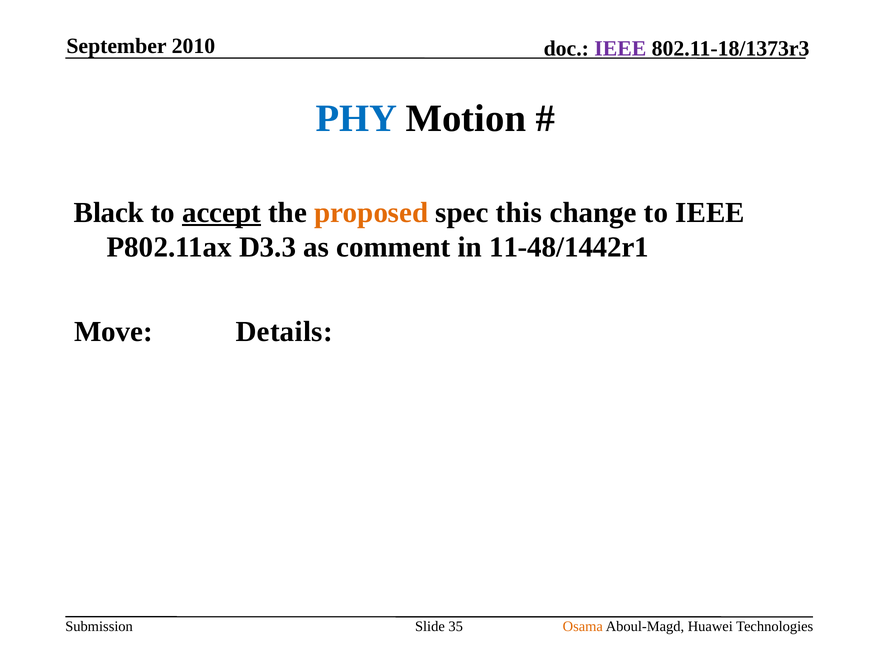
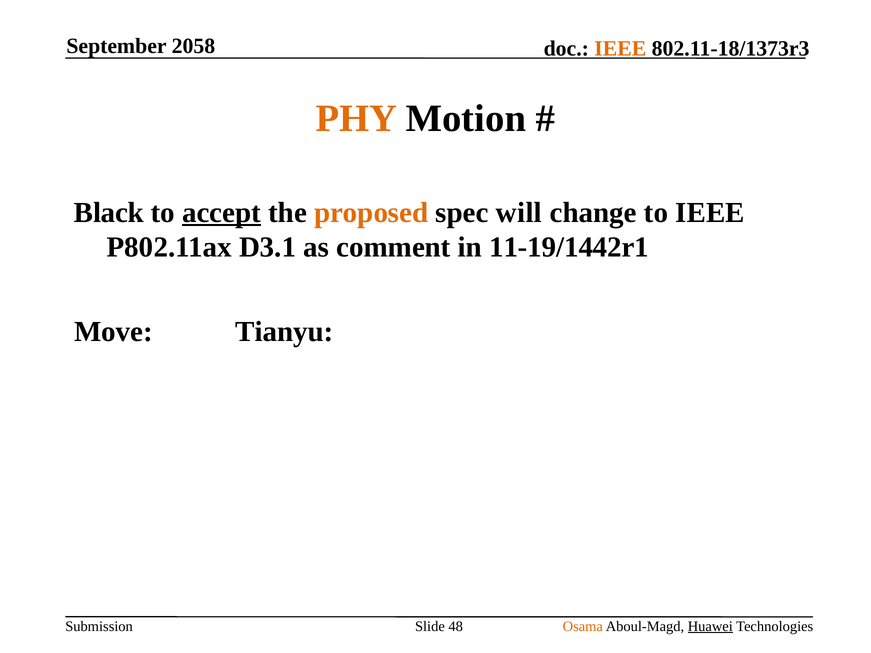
2010: 2010 -> 2058 (193, 46)
IEEE colour: purple -> orange (620, 48)
PHY colour: blue -> orange (356, 119)
this: this -> will (519, 213)
D3.3: D3.3 -> D3.1 (268, 247)
11-48/1442r1: 11-48/1442r1 -> 11-19/1442r1 (569, 247)
Details: Details -> Tianyu (284, 332)
35: 35 -> 48 (456, 627)
Huawei underline: none -> present (710, 627)
